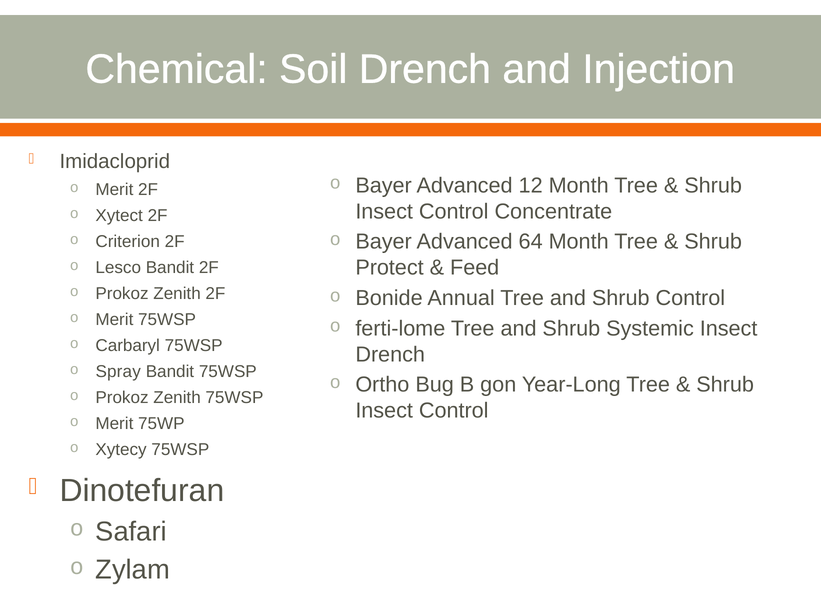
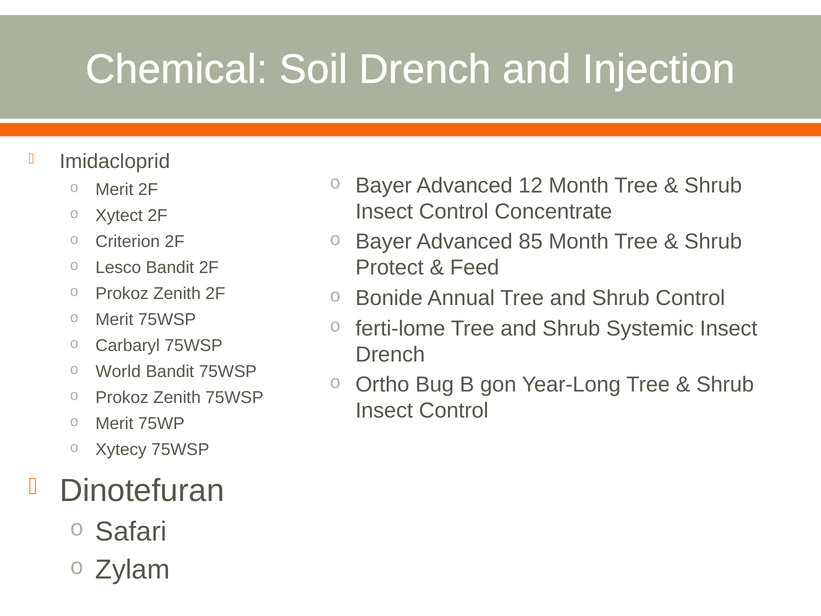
64: 64 -> 85 (531, 242)
Spray: Spray -> World (118, 371)
